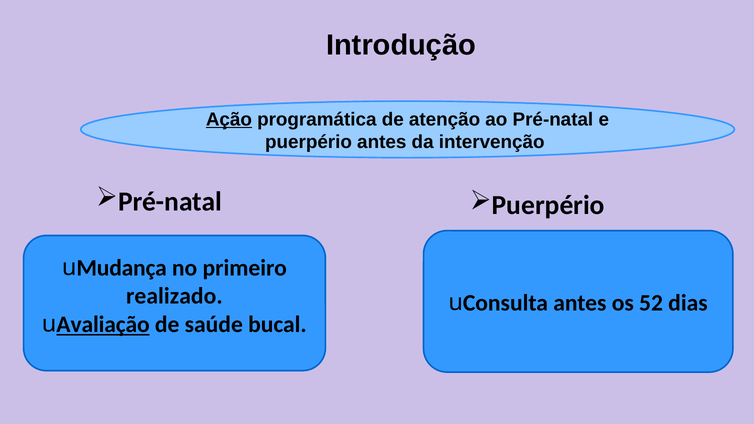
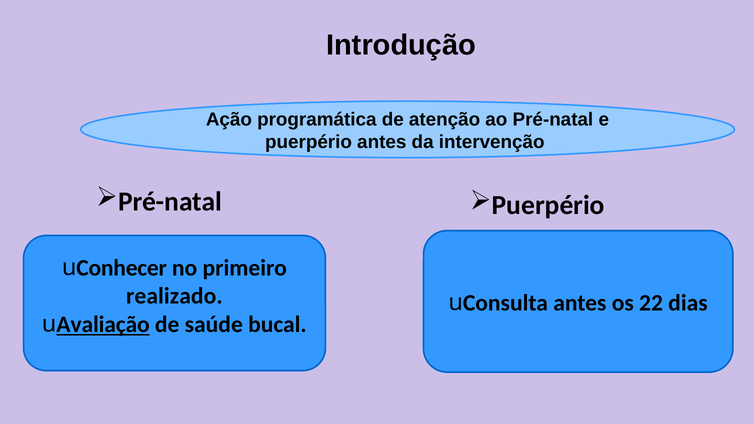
Ação underline: present -> none (229, 119)
Mudança: Mudança -> Conhecer (122, 268)
52: 52 -> 22 (651, 303)
